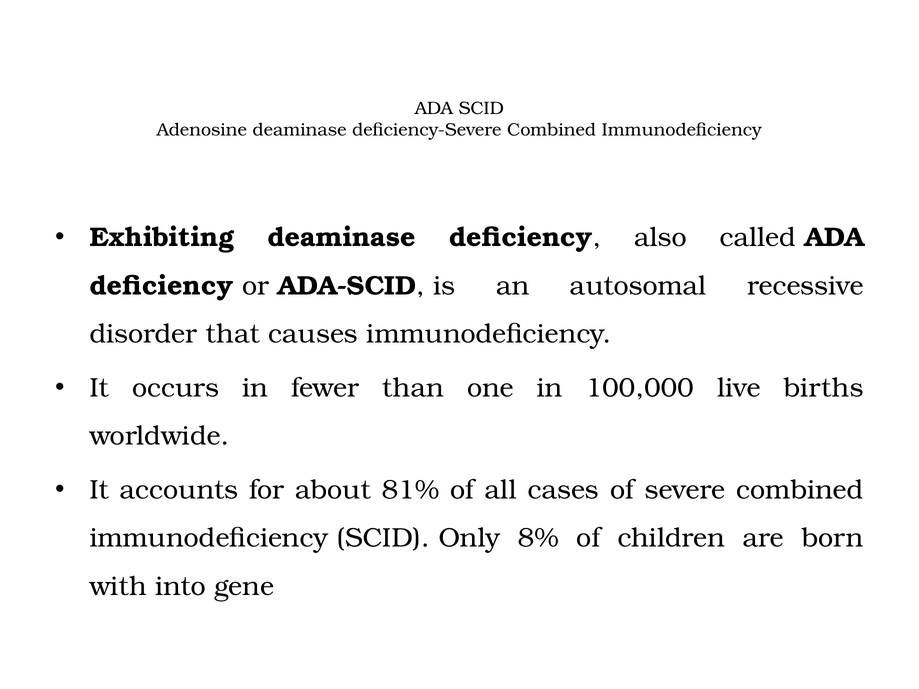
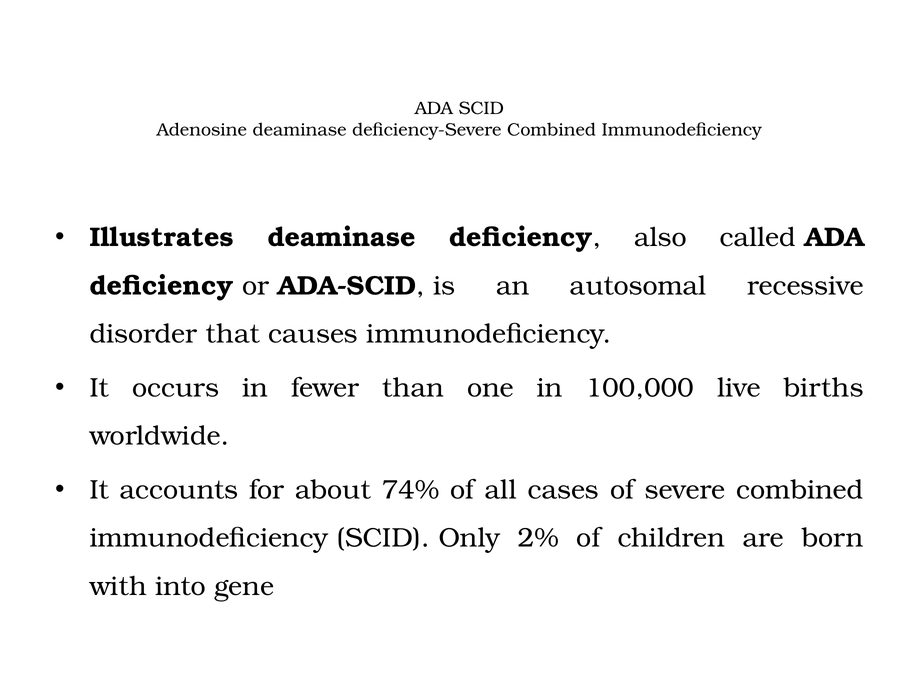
Exhibiting: Exhibiting -> Illustrates (162, 238)
81%: 81% -> 74% (411, 490)
8%: 8% -> 2% (538, 538)
